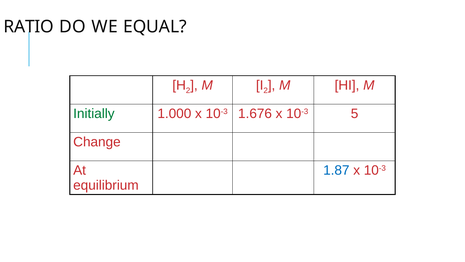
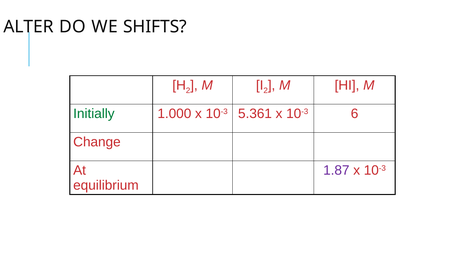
RATIO: RATIO -> ALTER (29, 27)
EQUAL: EQUAL -> SHIFTS (155, 27)
1.676: 1.676 -> 5.361 (255, 113)
5: 5 -> 6 (355, 113)
1.87 colour: blue -> purple (336, 170)
